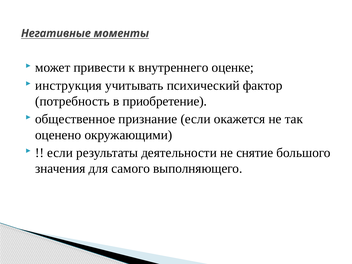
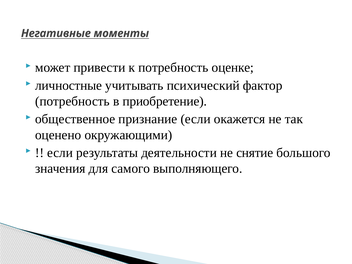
к внутреннего: внутреннего -> потребность (173, 68)
инструкция: инструкция -> личностные (69, 85)
